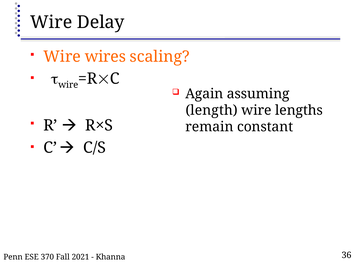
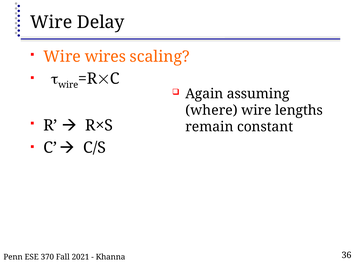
length: length -> where (212, 110)
